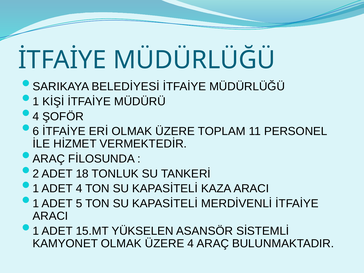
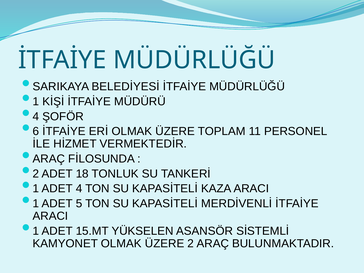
ÜZERE 4: 4 -> 2 (191, 244)
